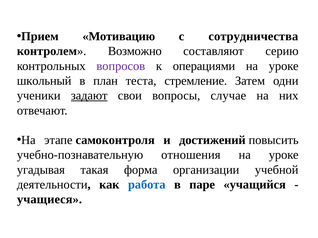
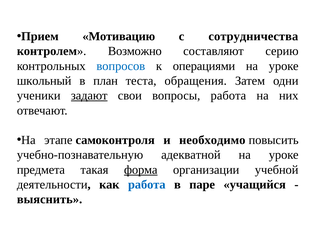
вопросов colour: purple -> blue (121, 66)
стремление: стремление -> обращения (196, 81)
вопросы случае: случае -> работа (228, 96)
достижений: достижений -> необходимо (212, 140)
отношения: отношения -> адекватной (191, 155)
угадывая: угадывая -> предмета (41, 170)
форма underline: none -> present (141, 170)
учащиеся: учащиеся -> выяснить (50, 200)
